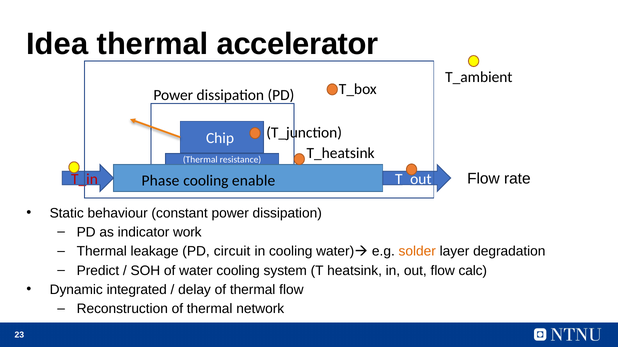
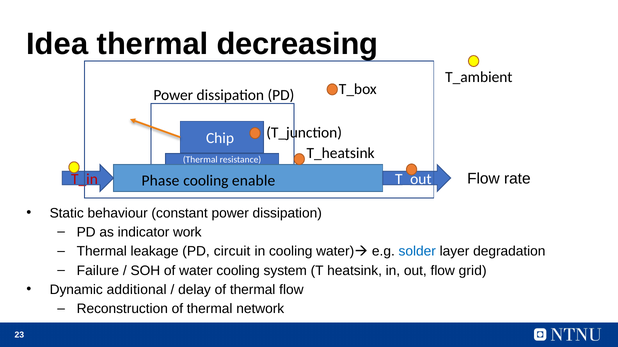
accelerator: accelerator -> decreasing (297, 44)
solder colour: orange -> blue (417, 252)
Predict: Predict -> Failure (98, 271)
calc: calc -> grid (473, 271)
integrated: integrated -> additional (137, 290)
